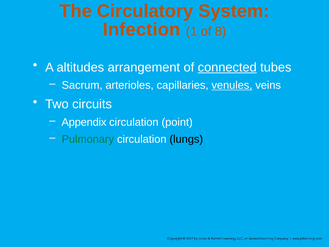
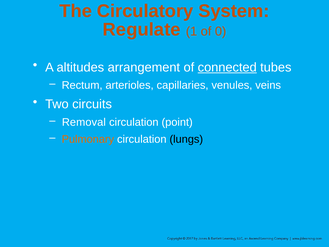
Infection: Infection -> Regulate (142, 30)
8: 8 -> 0 (221, 31)
Sacrum: Sacrum -> Rectum (82, 85)
venules underline: present -> none (232, 85)
Appendix: Appendix -> Removal (84, 122)
Pulmonary colour: green -> orange (88, 139)
